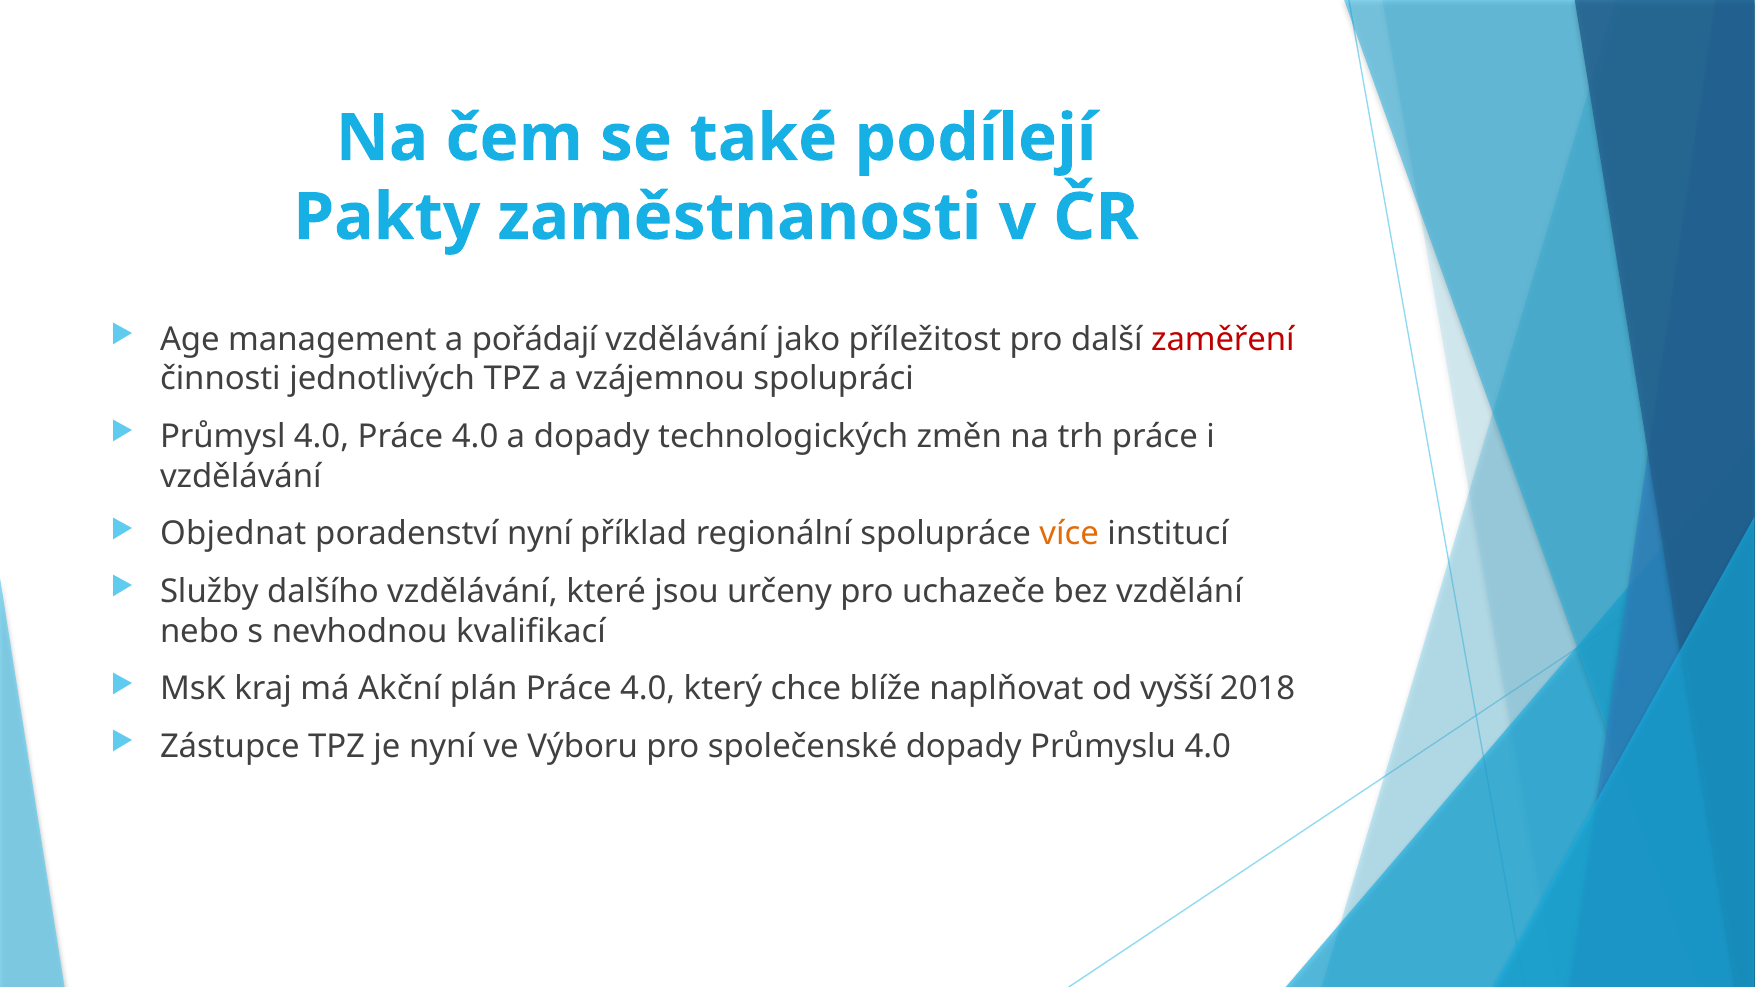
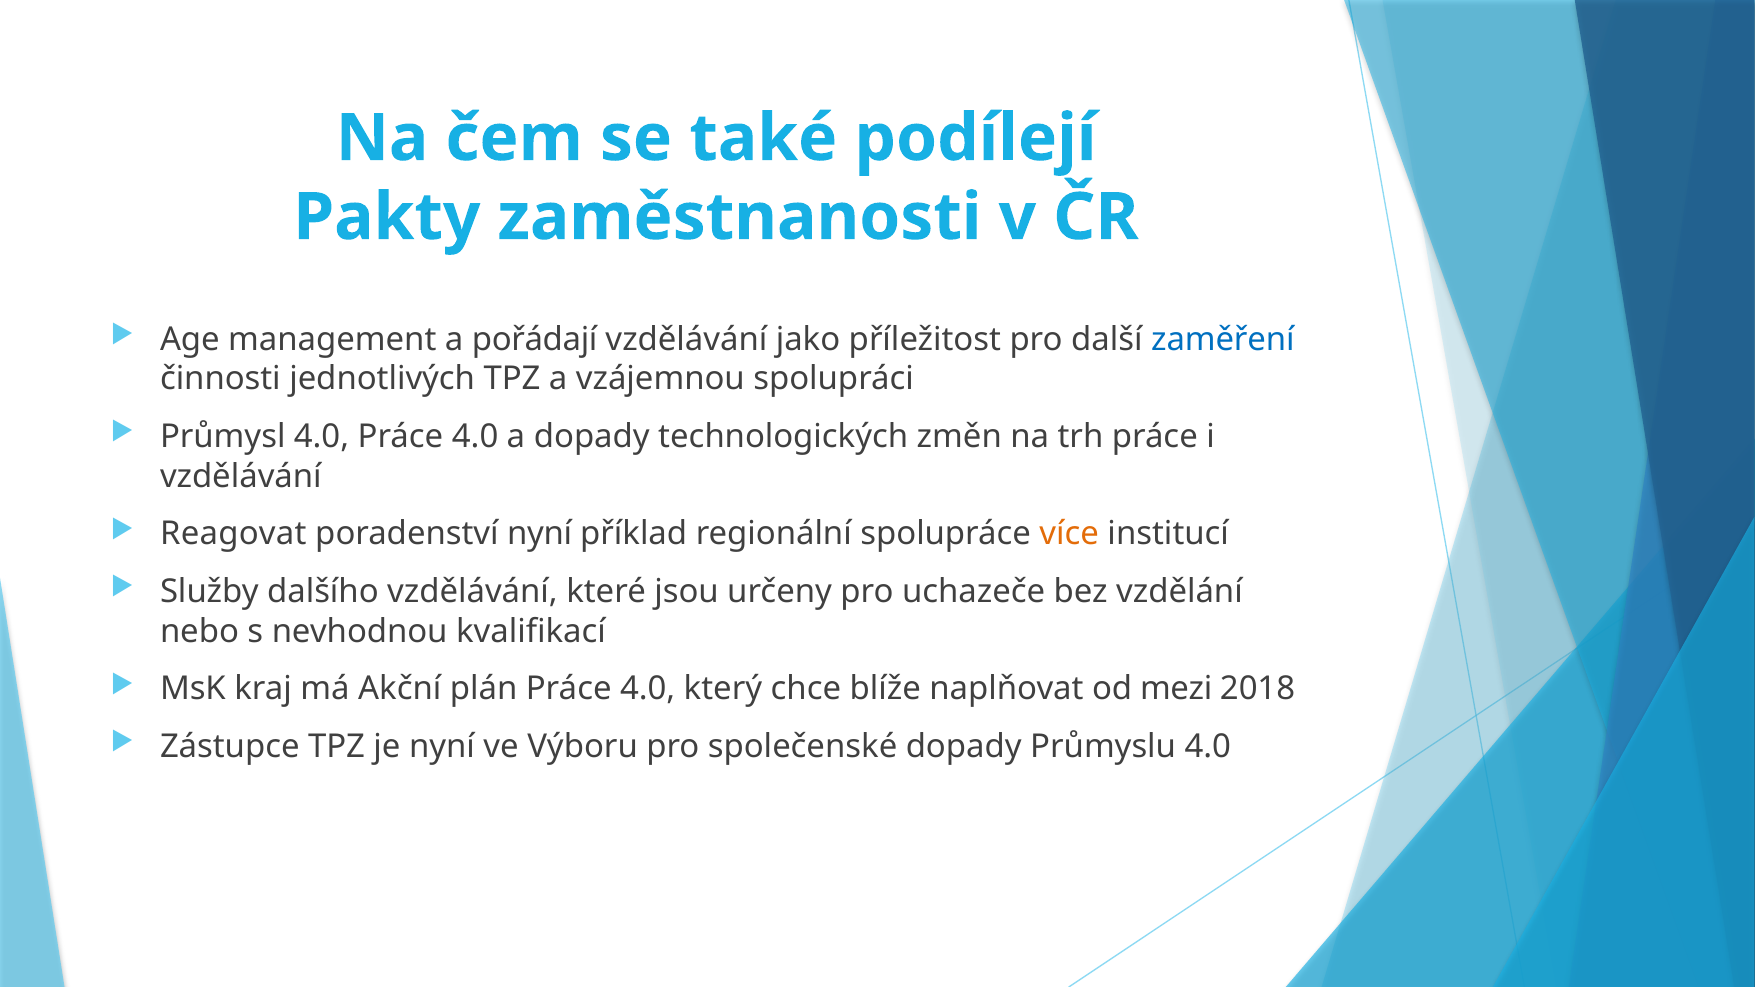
zaměření colour: red -> blue (1223, 340)
Objednat: Objednat -> Reagovat (233, 534)
vyšší: vyšší -> mezi (1176, 689)
